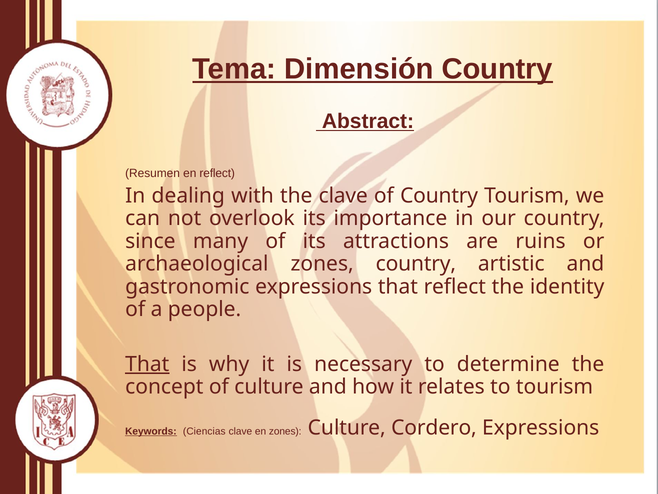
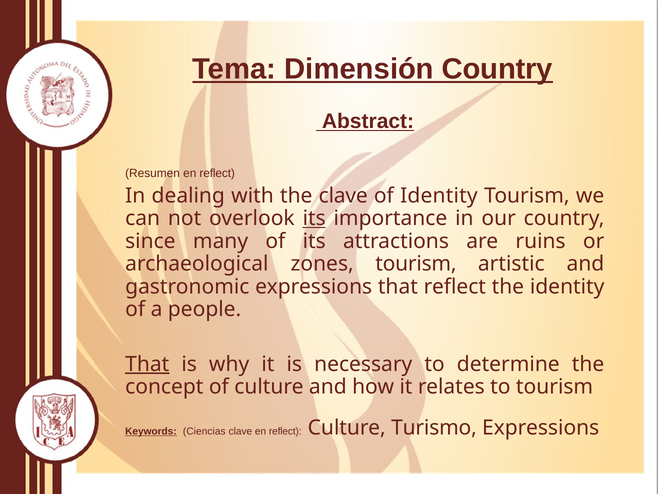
of Country: Country -> Identity (439, 196)
its underline: none -> present (314, 218)
zones country: country -> tourism (416, 264)
clave en zones: zones -> reflect (285, 431)
Cordero: Cordero -> Turismo (434, 427)
